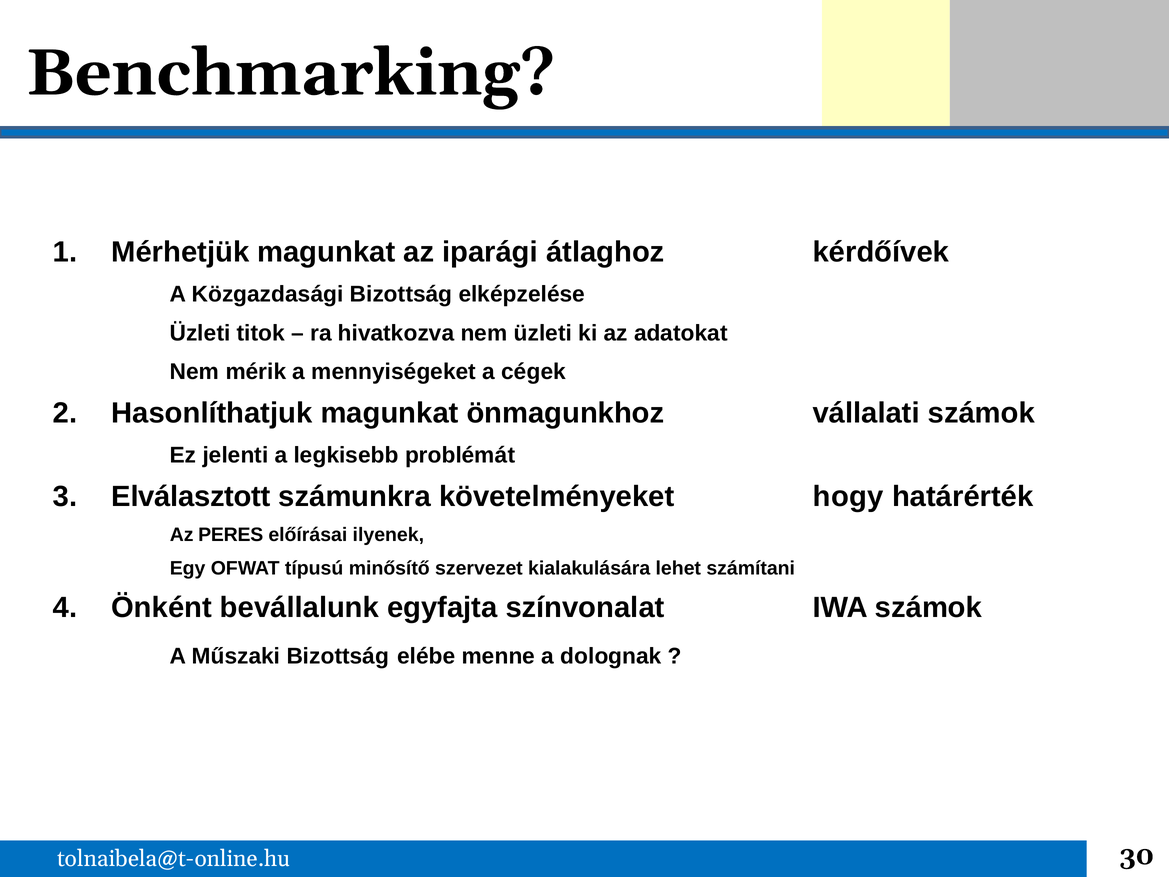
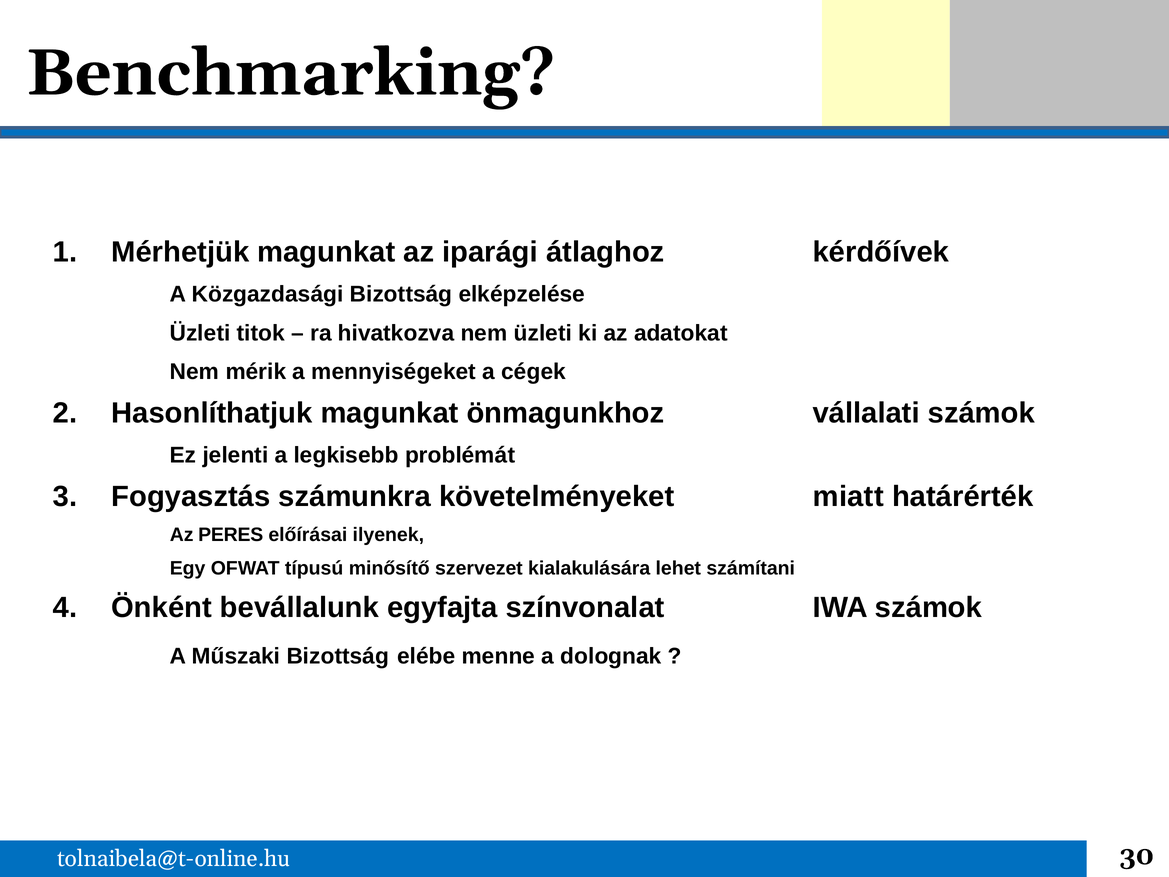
Elválasztott: Elválasztott -> Fogyasztás (191, 497)
hogy: hogy -> miatt (848, 497)
